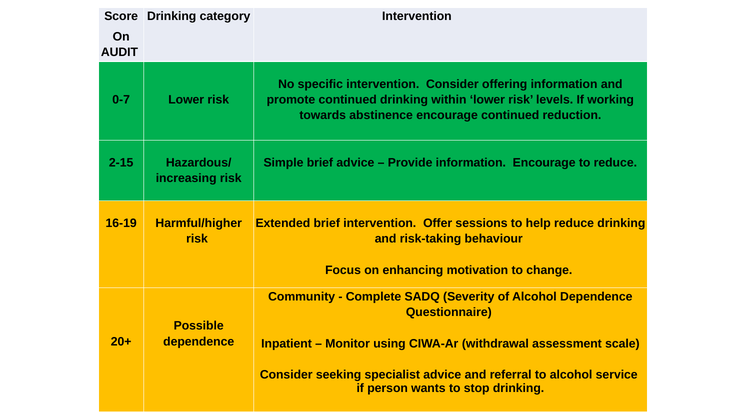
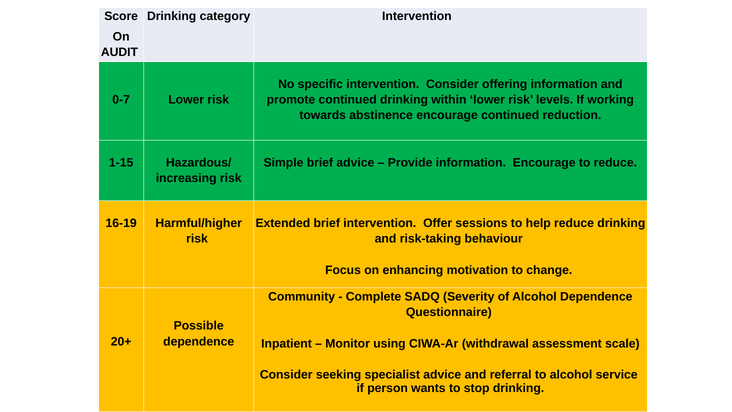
2-15: 2-15 -> 1-15 (121, 163)
